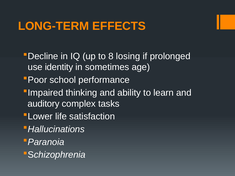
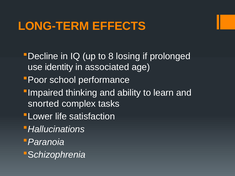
sometimes: sometimes -> associated (107, 67)
auditory: auditory -> snorted (43, 104)
